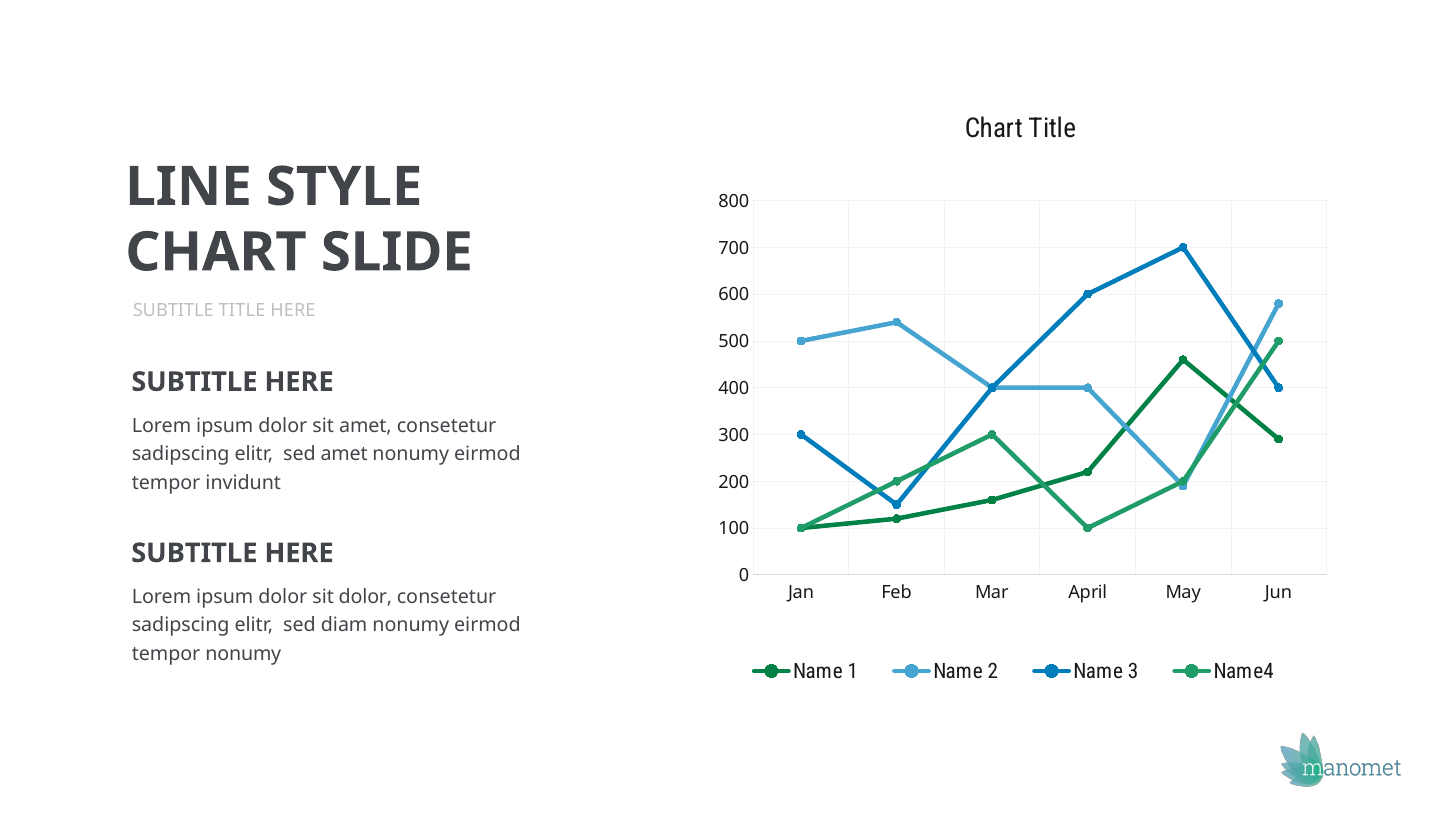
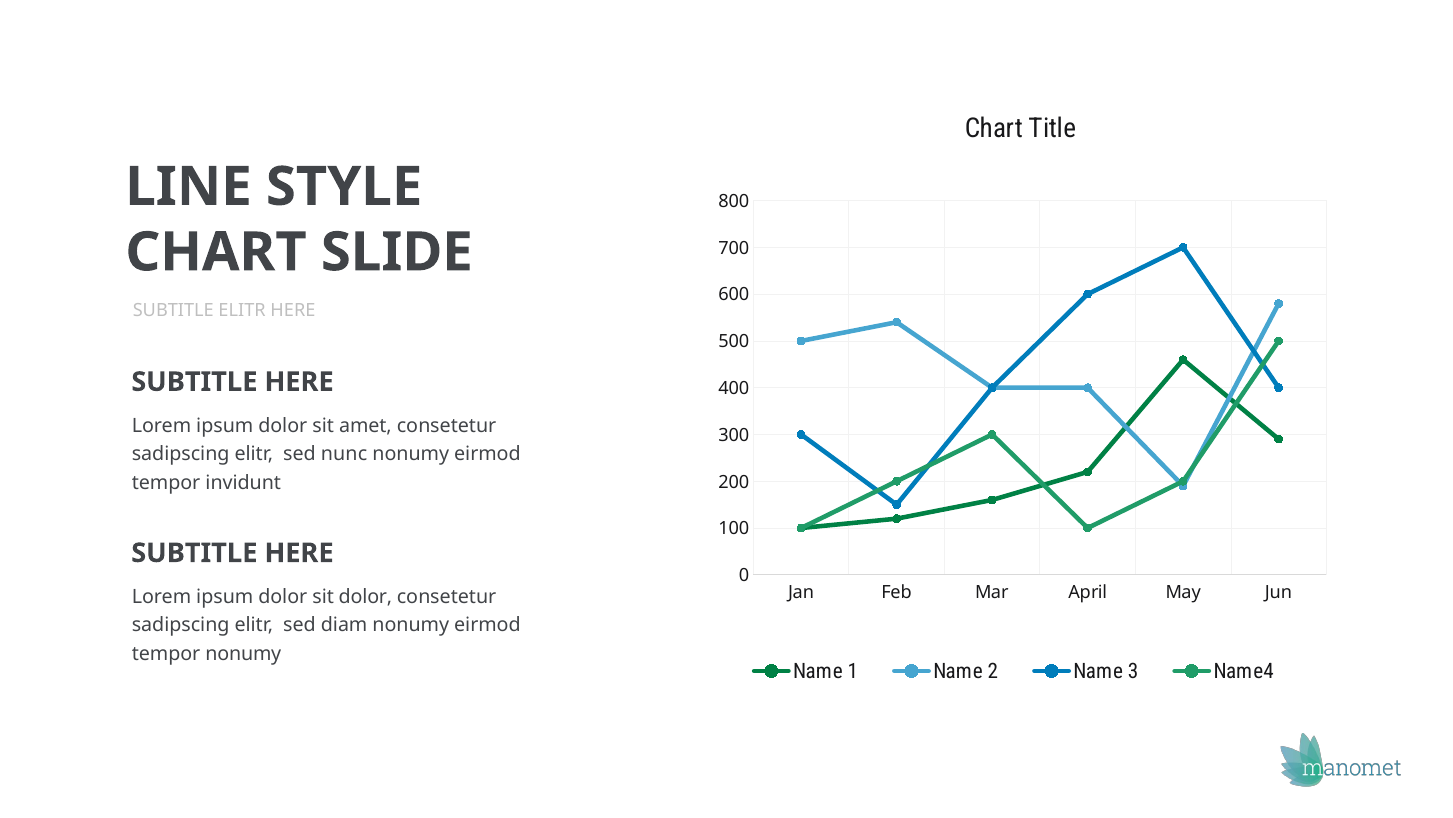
SUBTITLE TITLE: TITLE -> ELITR (242, 310)
sed amet: amet -> nunc (344, 454)
